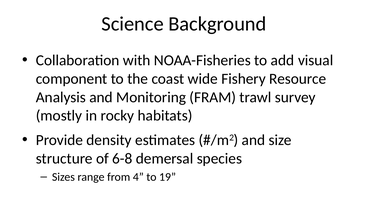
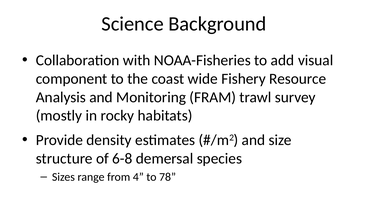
19: 19 -> 78 (168, 177)
